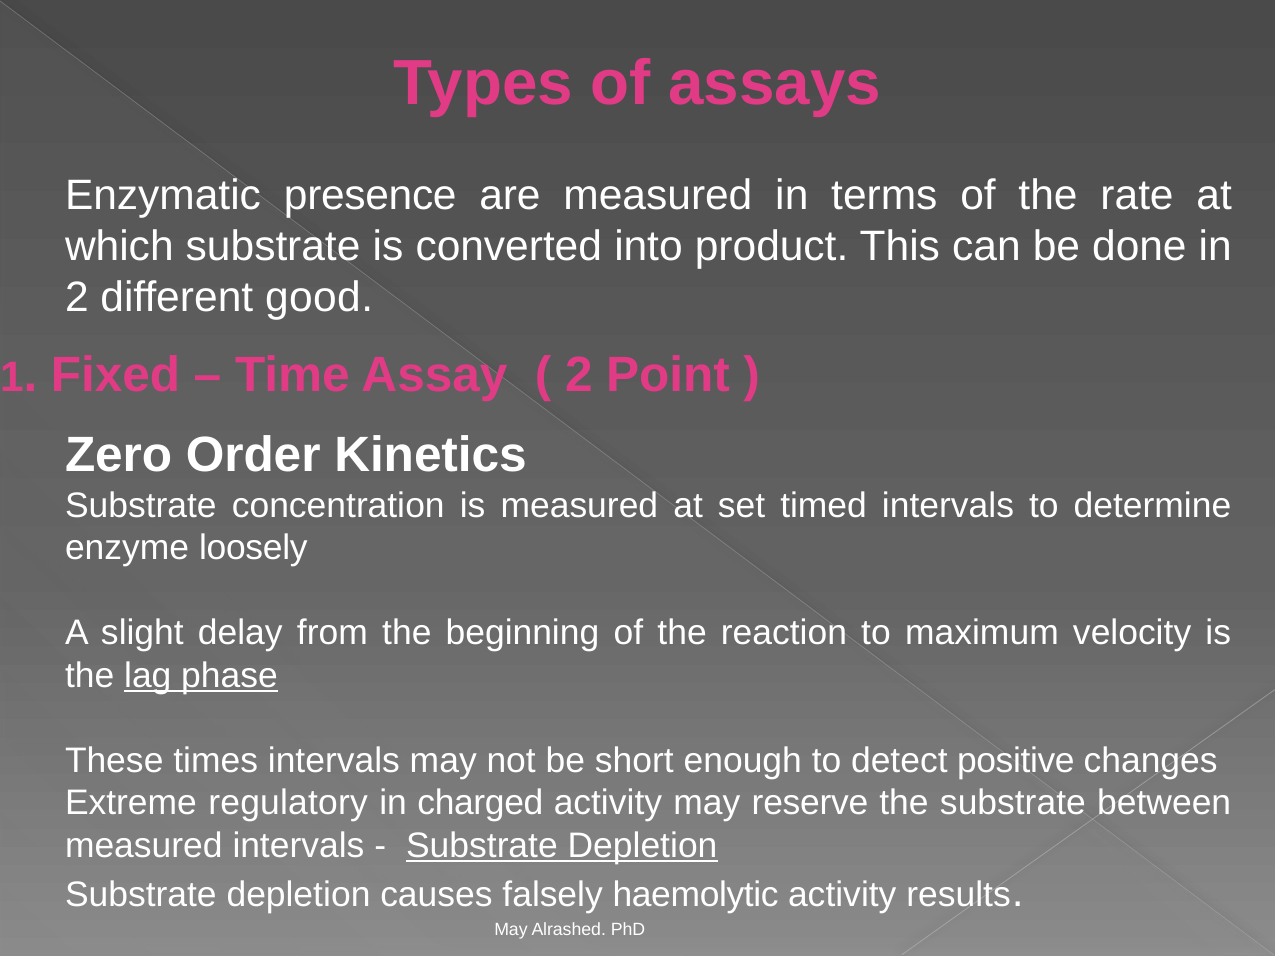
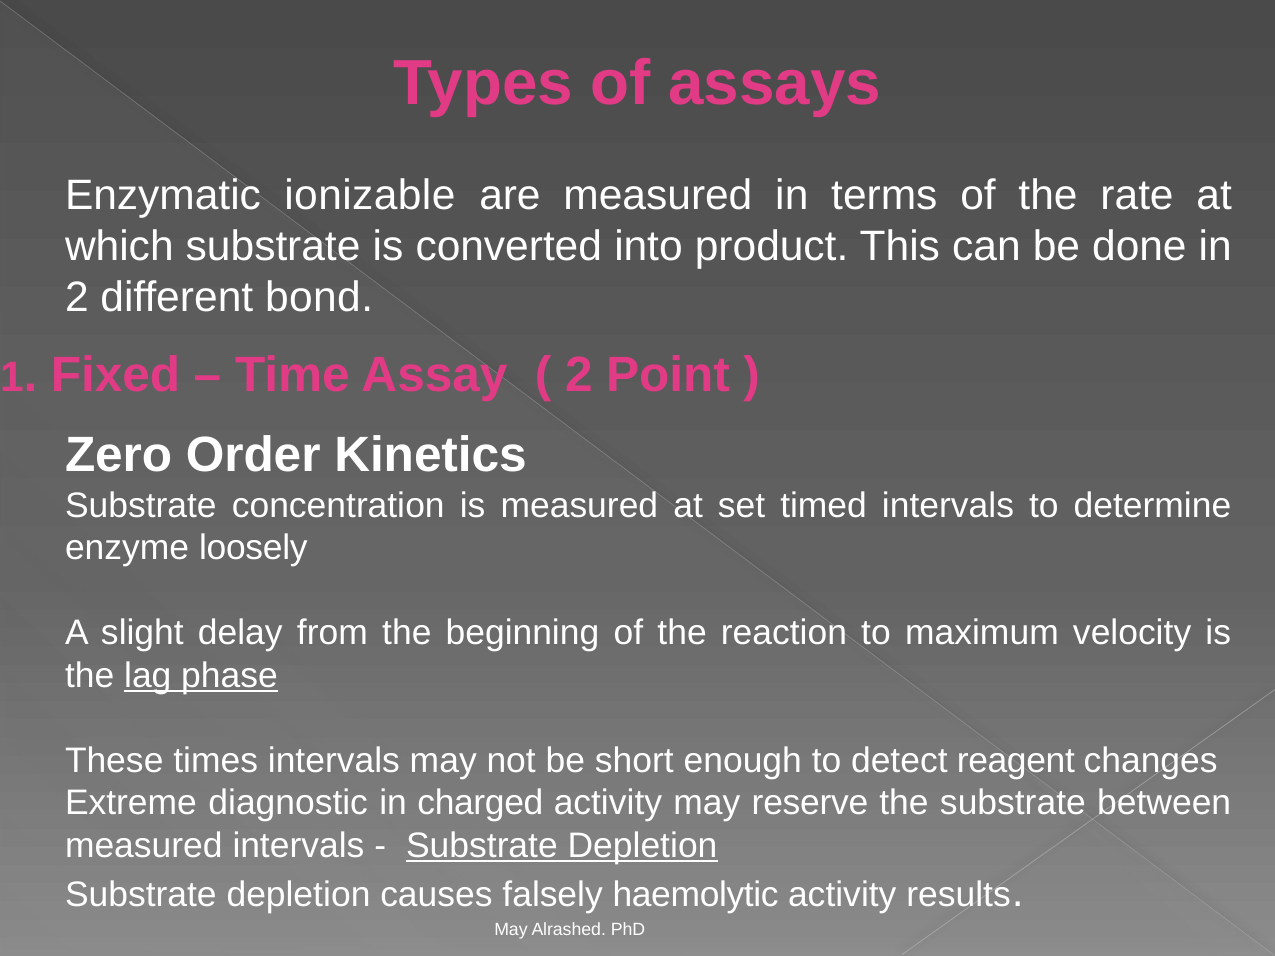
presence: presence -> ionizable (370, 196)
good: good -> bond (319, 298)
positive: positive -> reagent (1016, 761)
regulatory: regulatory -> diagnostic (288, 803)
